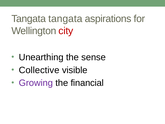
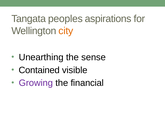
Tangata tangata: tangata -> peoples (65, 19)
city colour: red -> orange (66, 31)
Collective: Collective -> Contained (39, 70)
